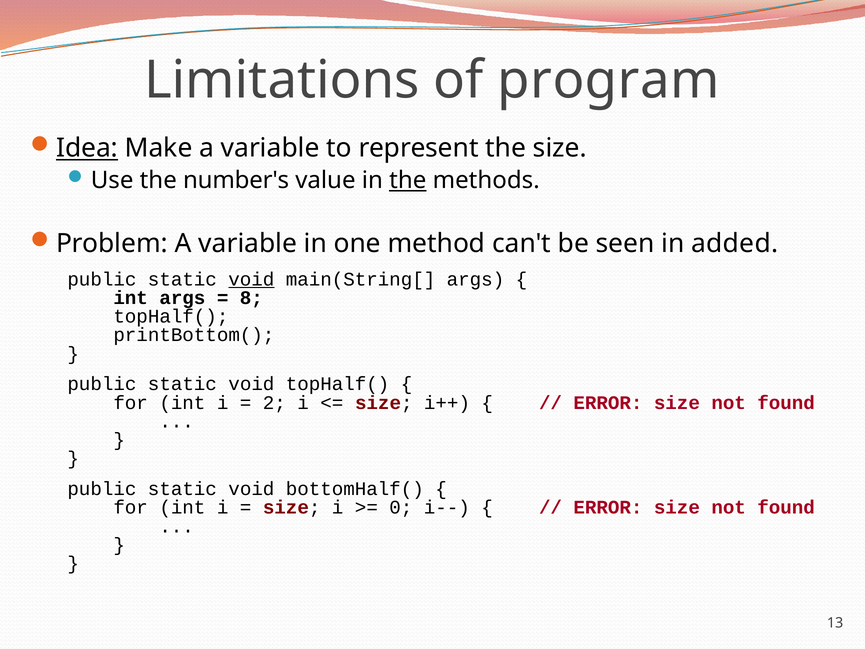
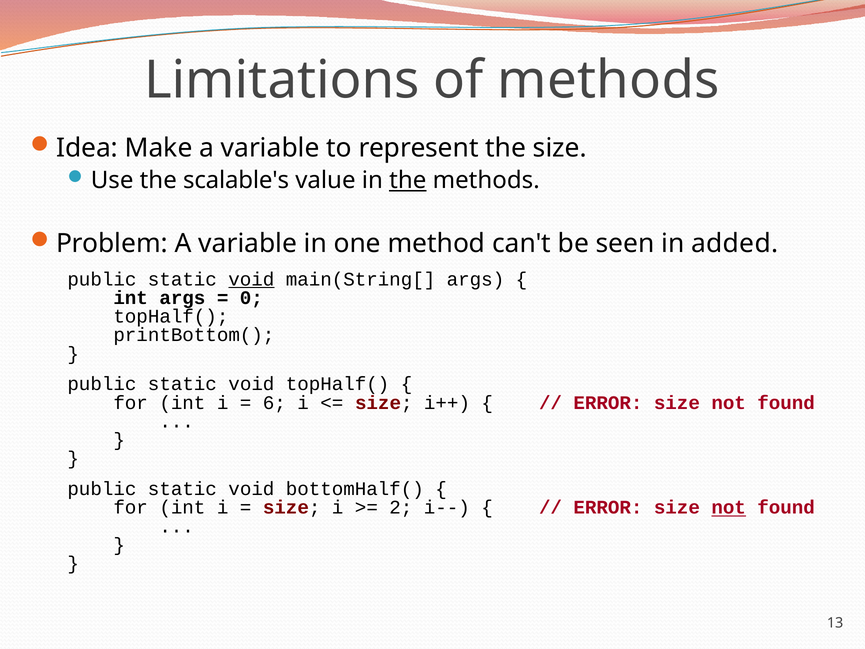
of program: program -> methods (609, 80)
Idea underline: present -> none (87, 148)
number's: number's -> scalable's (236, 180)
8: 8 -> 0 (251, 298)
2: 2 -> 6 (274, 403)
0: 0 -> 2 (401, 507)
not underline: none -> present (729, 507)
